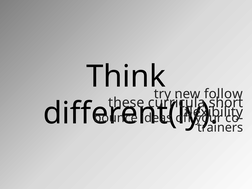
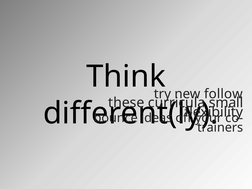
short: short -> small (226, 103)
